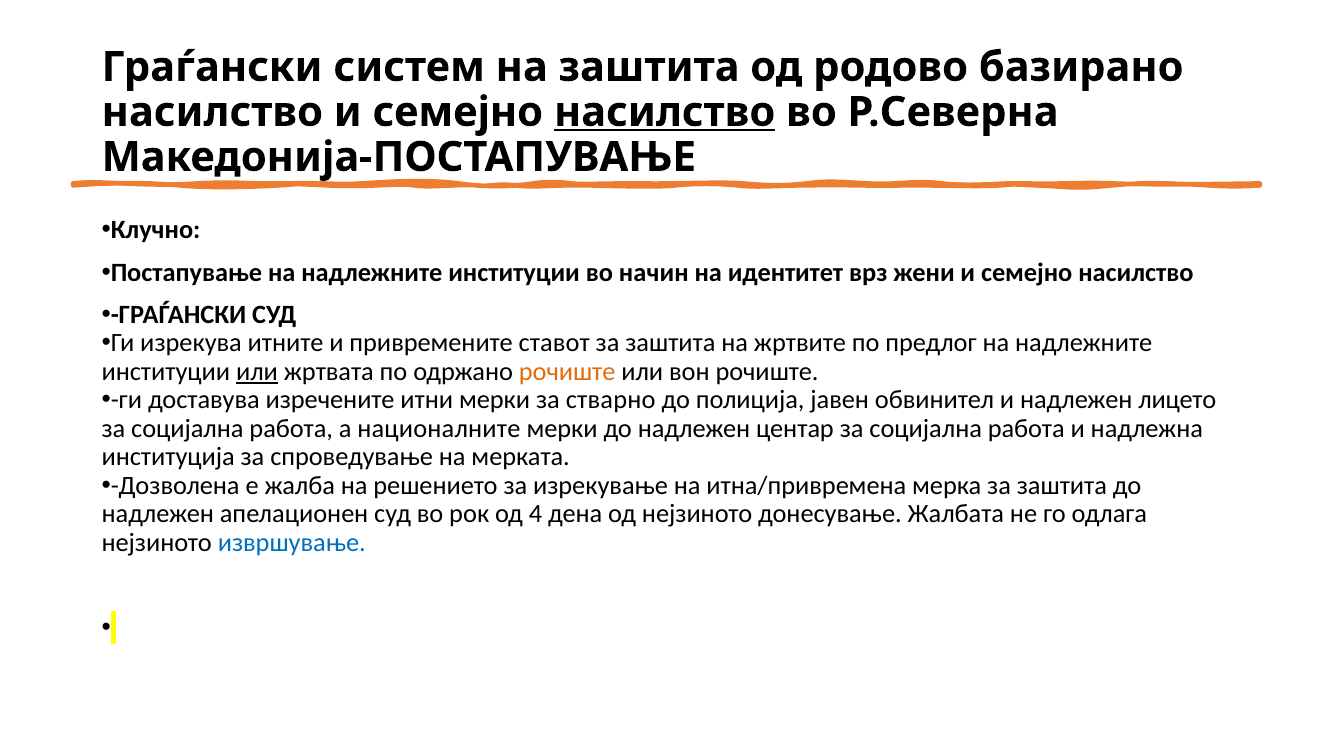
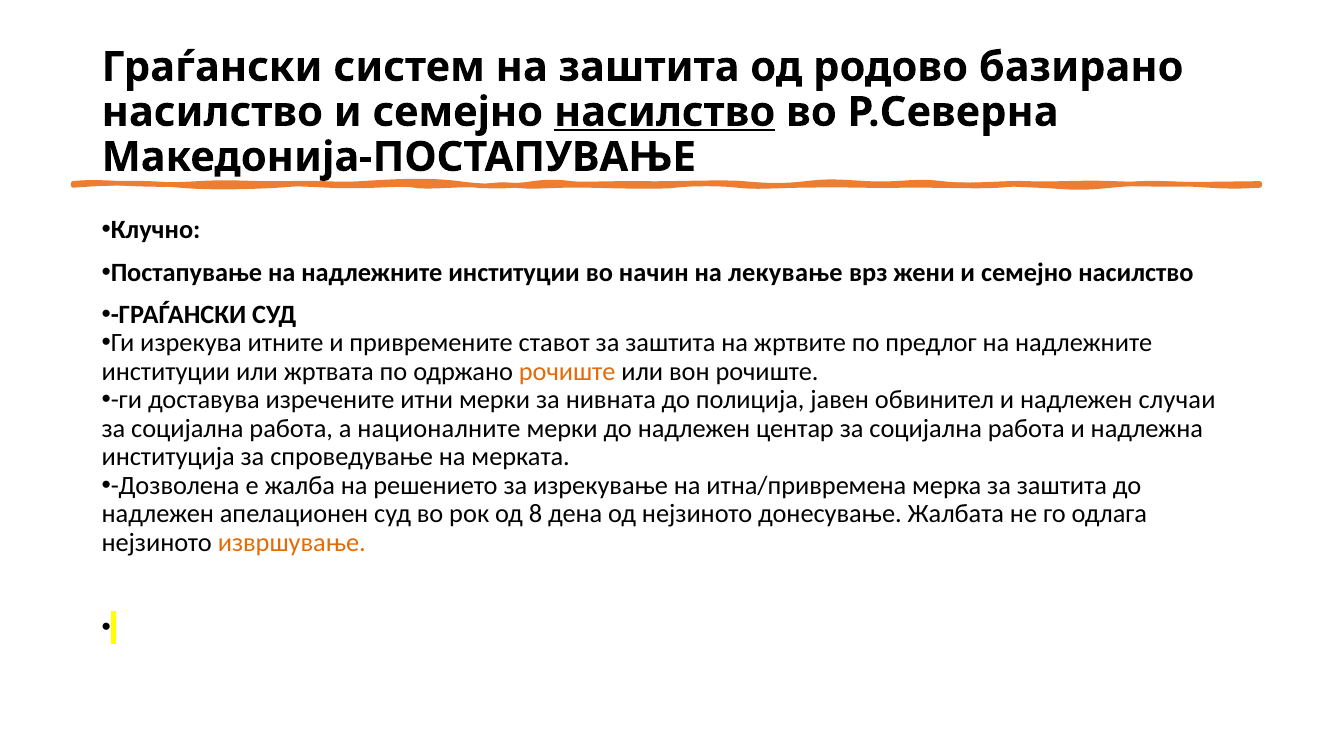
идентитет: идентитет -> лекување (785, 272)
или underline: present -> none (257, 372)
стварно: стварно -> нивната (611, 400)
лицето: лицето -> случаи (1177, 400)
4: 4 -> 8 (535, 514)
извршување colour: blue -> orange (292, 542)
